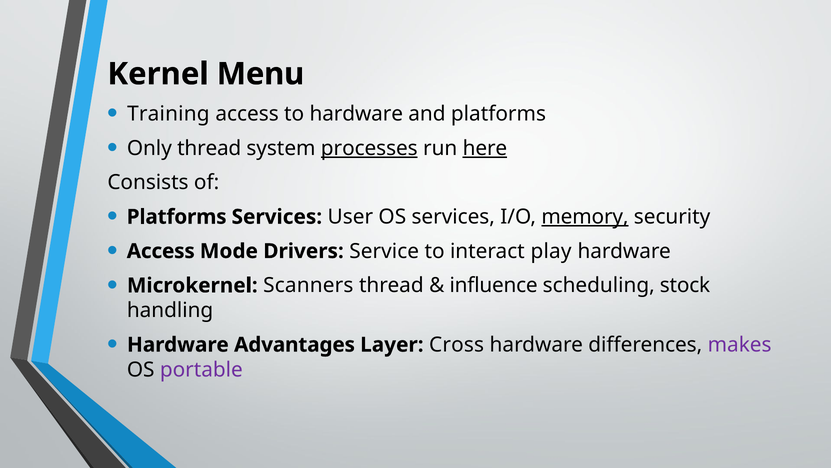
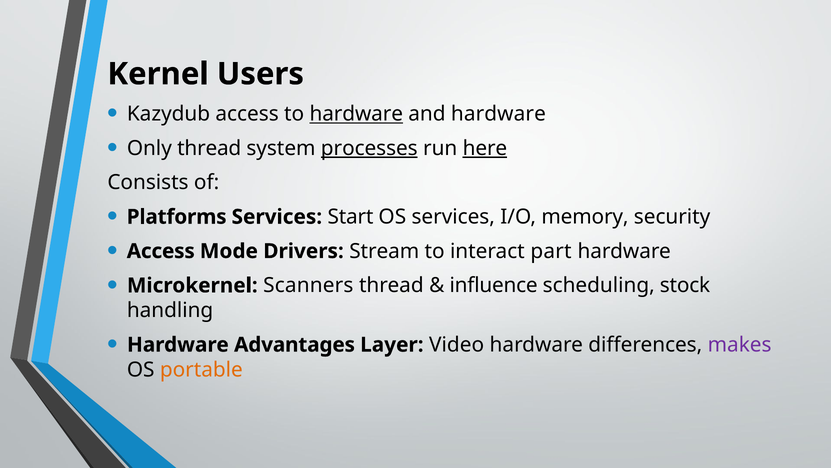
Menu: Menu -> Users (260, 74)
Training: Training -> Kazydub (168, 114)
hardware underline: none -> present (356, 114)
and platforms: platforms -> hardware (498, 114)
User: User -> Start (350, 217)
memory underline: present -> none (585, 217)
Service: Service -> Stream (384, 251)
play: play -> part (551, 251)
Cross: Cross -> Video (457, 344)
portable colour: purple -> orange (201, 369)
